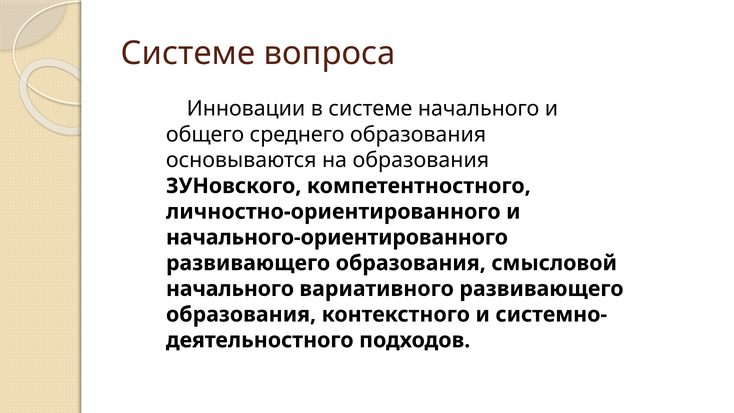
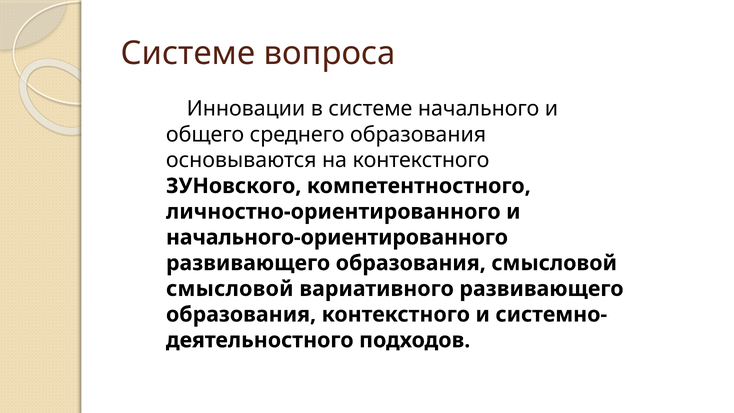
на образования: образования -> контекстного (421, 160)
начального: начального -> смысловой (230, 289)
